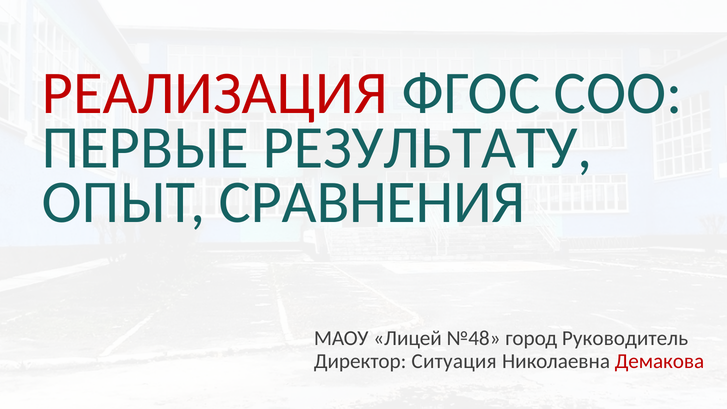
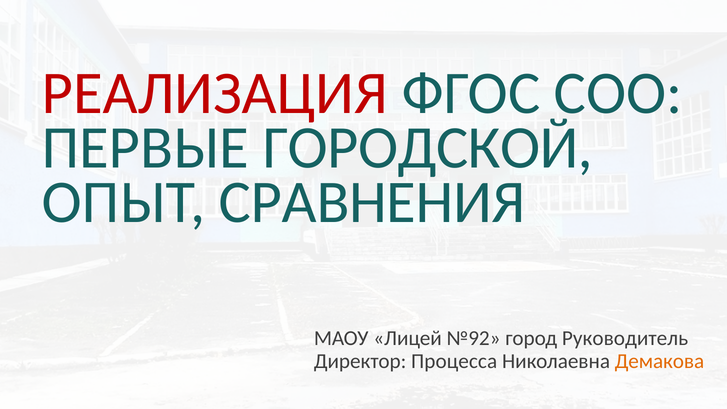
РЕЗУЛЬТАТУ: РЕЗУЛЬТАТУ -> ГОРОДСКОЙ (428, 148)
№48: №48 -> №92 (474, 338)
Ситуация: Ситуация -> Процесса (454, 361)
Демакова colour: red -> orange (659, 361)
